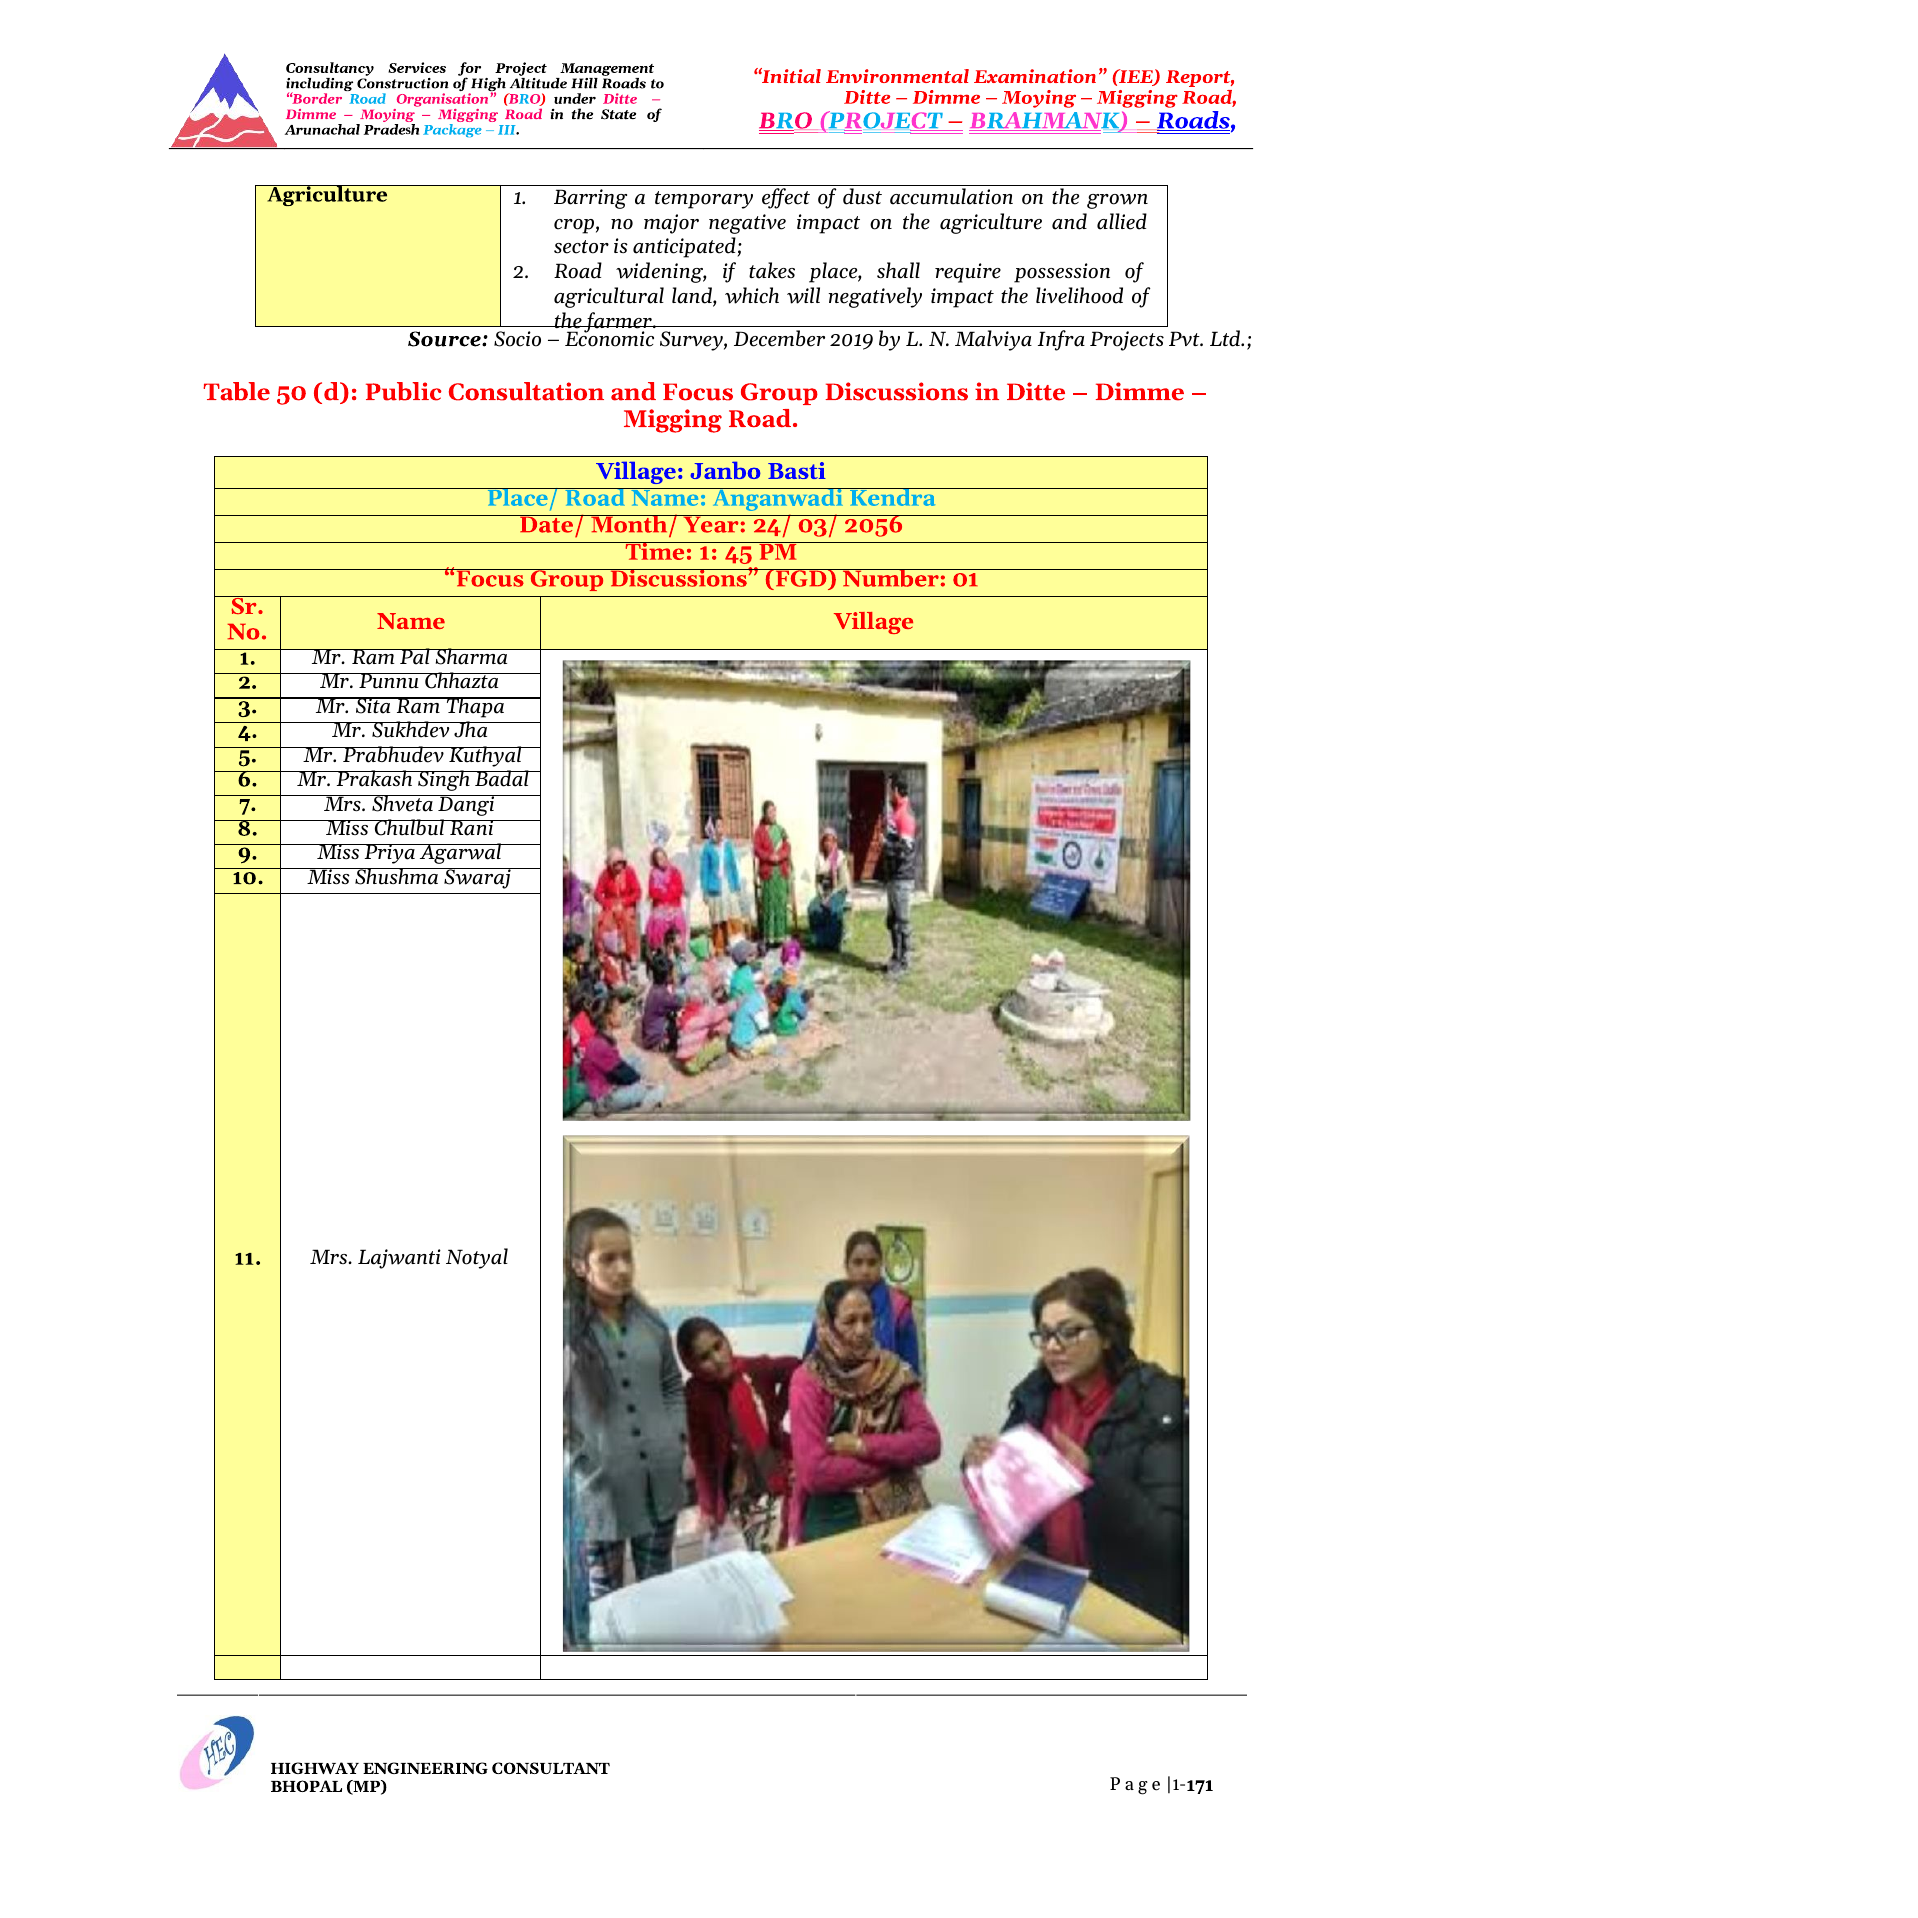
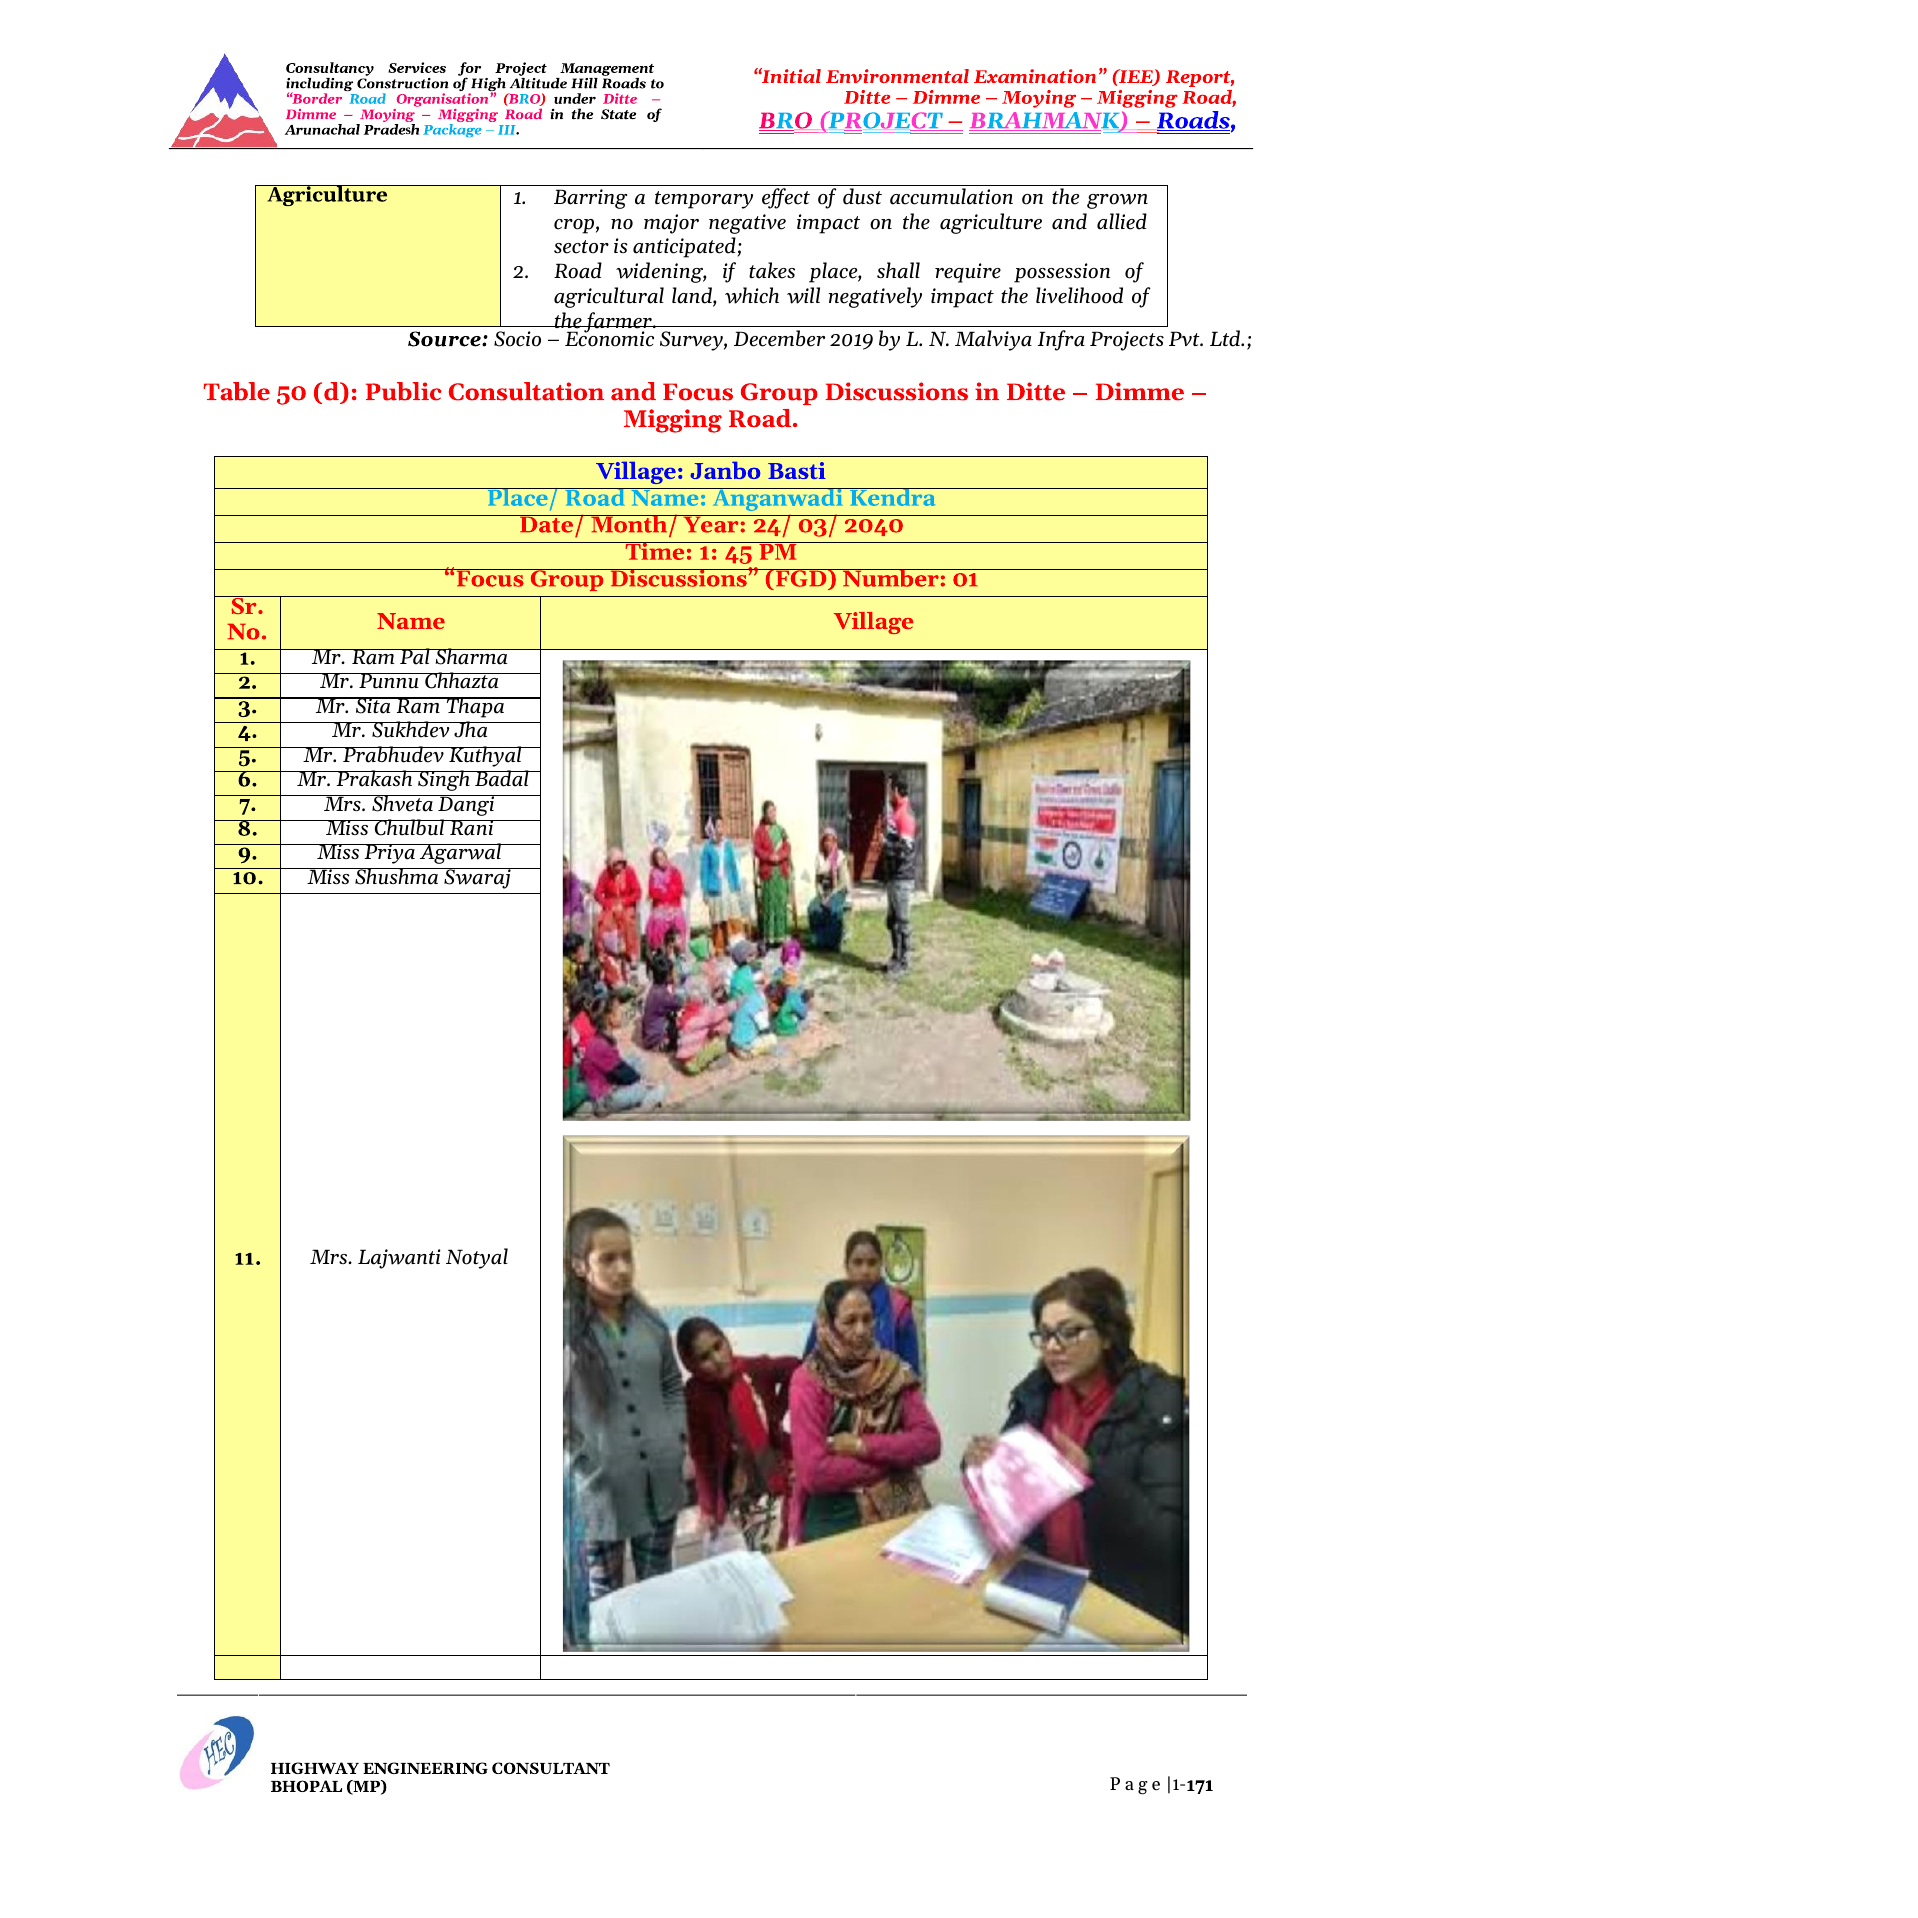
2056: 2056 -> 2040 (874, 525)
